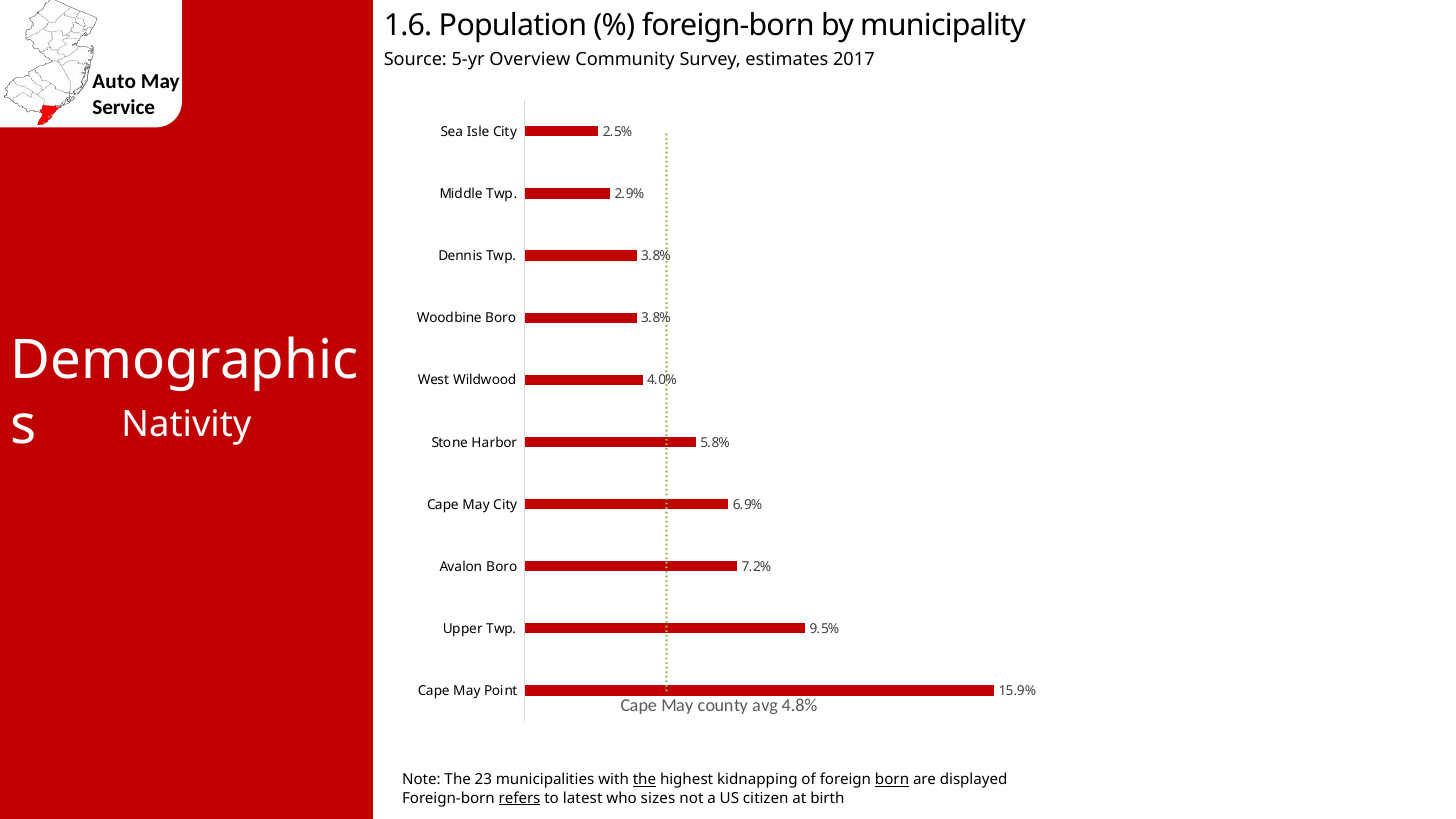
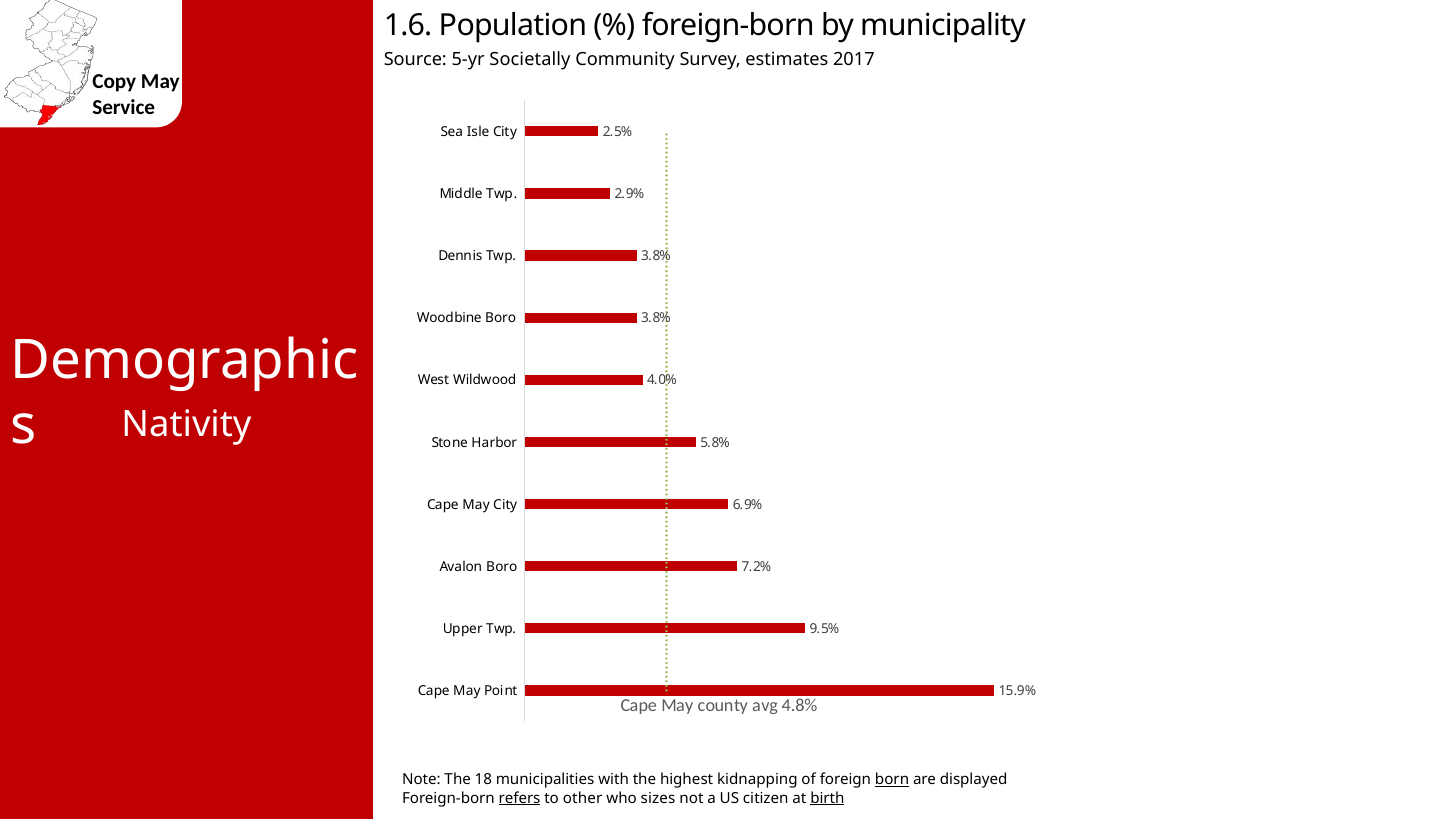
Overview: Overview -> Societally (530, 60)
Auto: Auto -> Copy (114, 82)
23: 23 -> 18 (483, 780)
the underline: present -> none (644, 780)
latest: latest -> other (583, 798)
birth underline: none -> present (827, 798)
